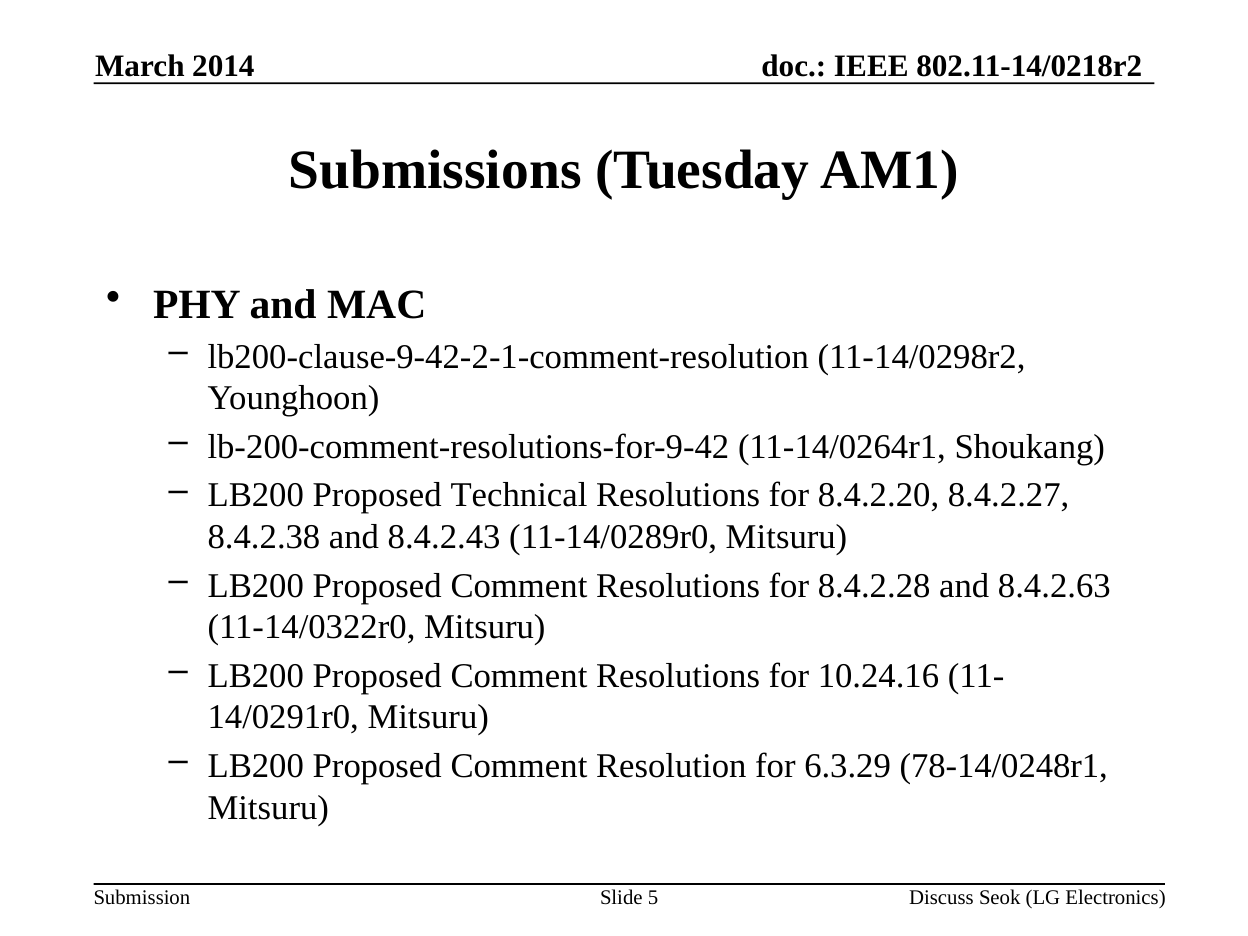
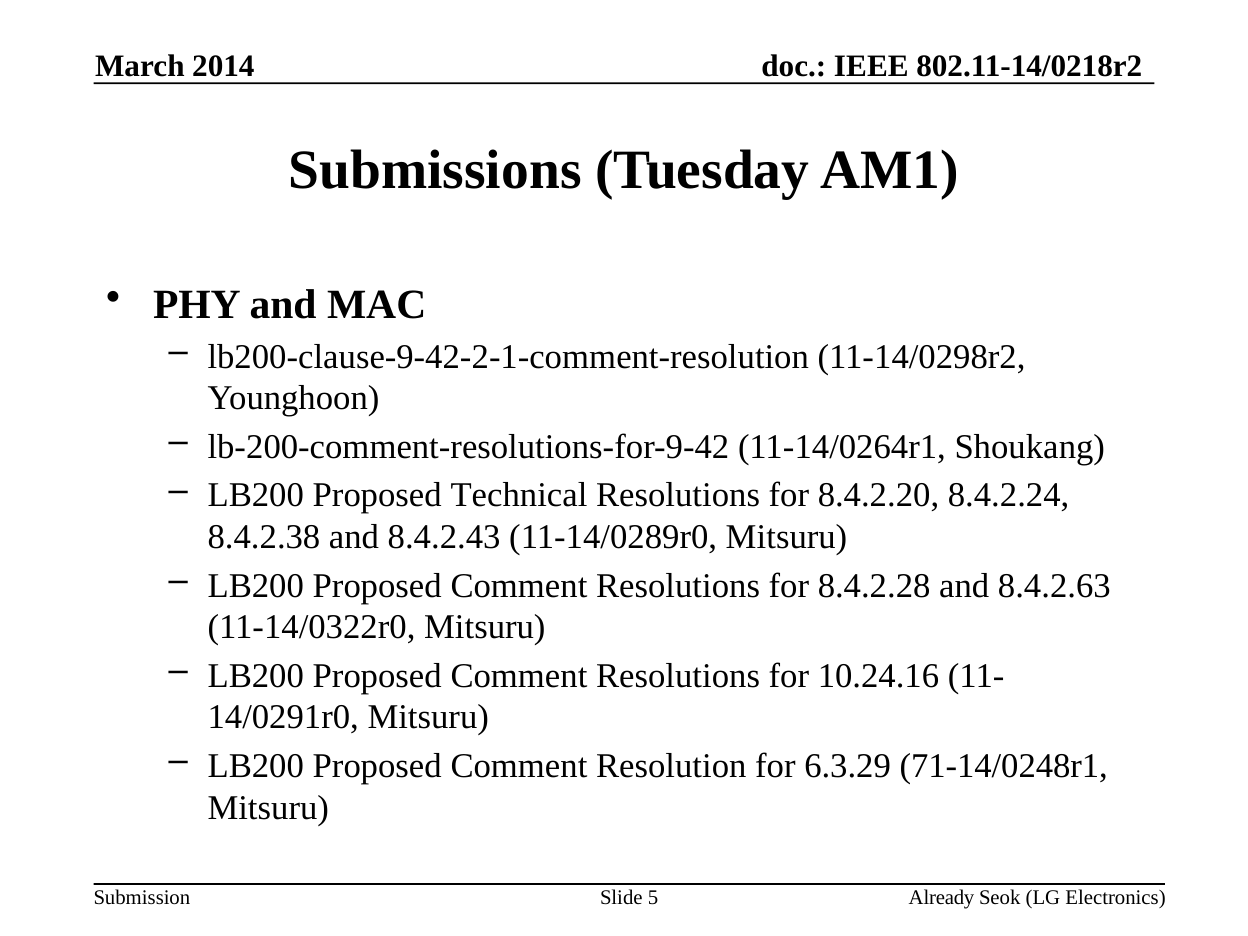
8.4.2.27: 8.4.2.27 -> 8.4.2.24 (1009, 495)
78-14/0248r1: 78-14/0248r1 -> 71-14/0248r1 (1004, 766)
Discuss: Discuss -> Already (942, 898)
